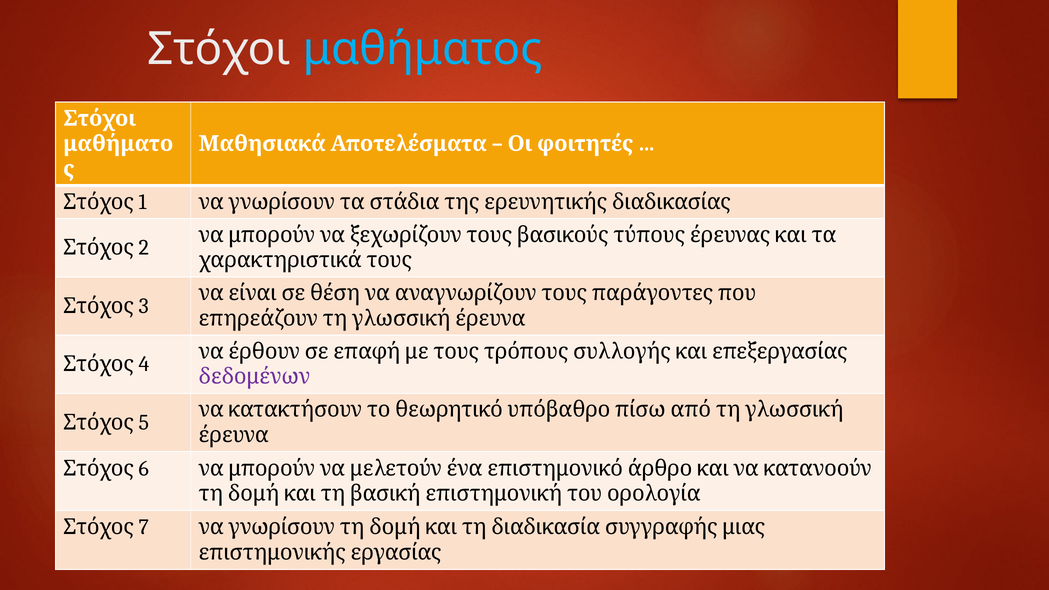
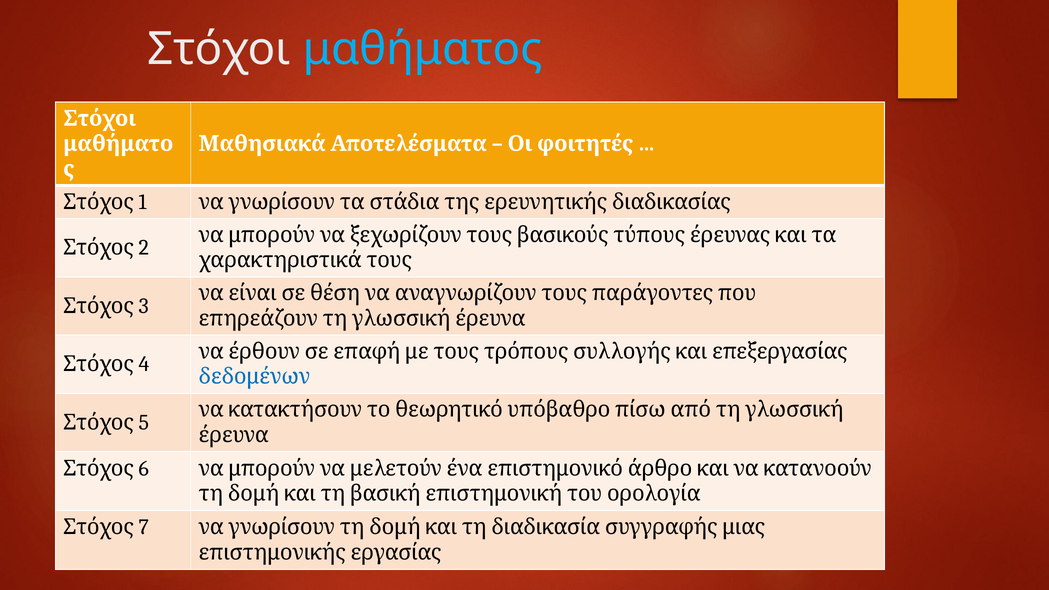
δεδομένων colour: purple -> blue (254, 377)
